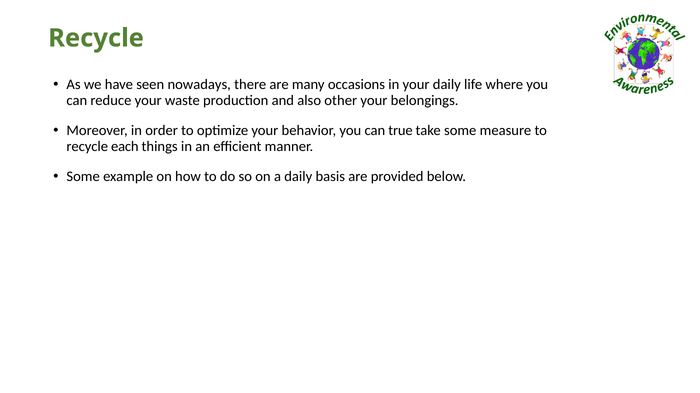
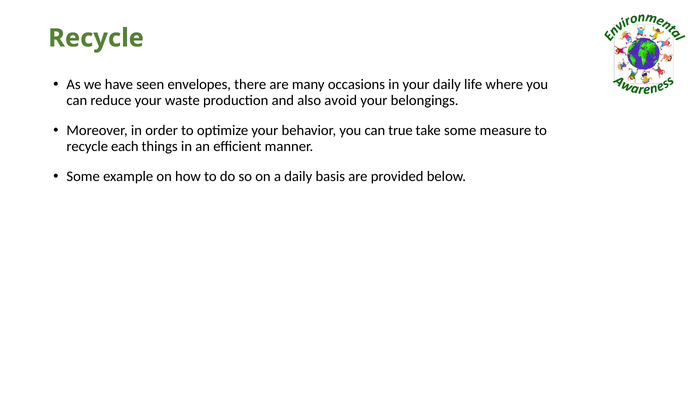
nowadays: nowadays -> envelopes (199, 85)
other: other -> avoid (341, 100)
